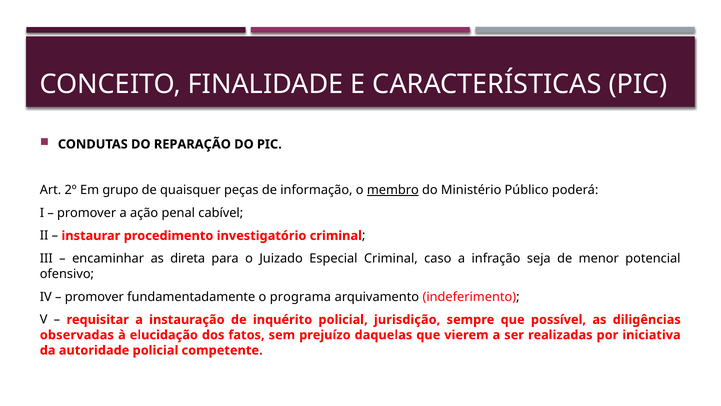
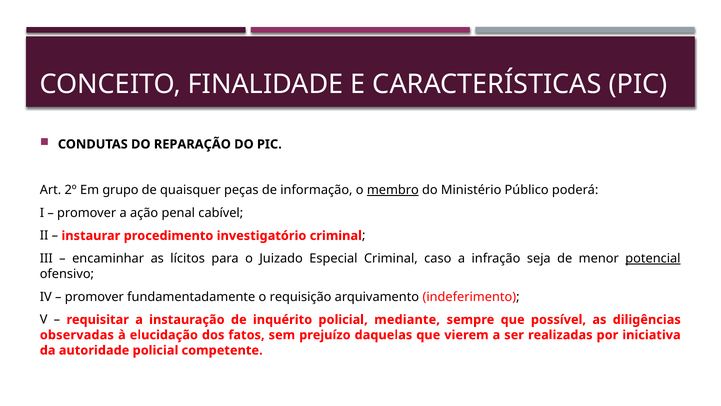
direta: direta -> lícitos (188, 258)
potencial underline: none -> present (653, 258)
programa: programa -> requisição (301, 296)
jurisdição: jurisdição -> mediante (407, 319)
